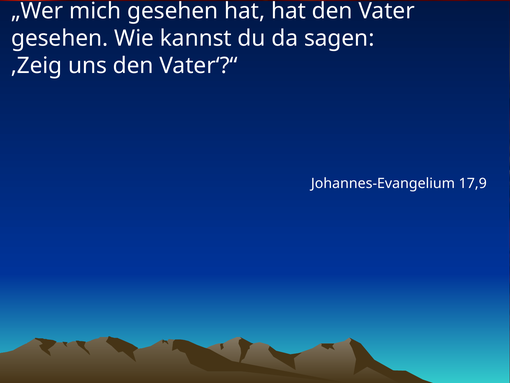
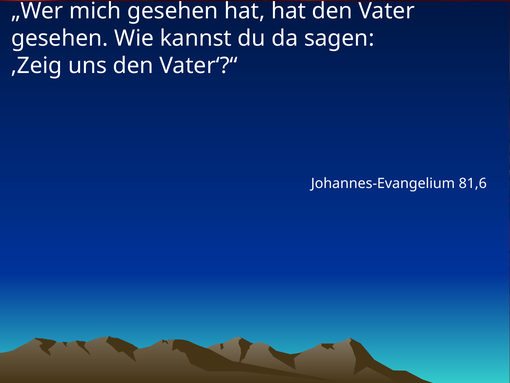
17,9: 17,9 -> 81,6 (473, 183)
